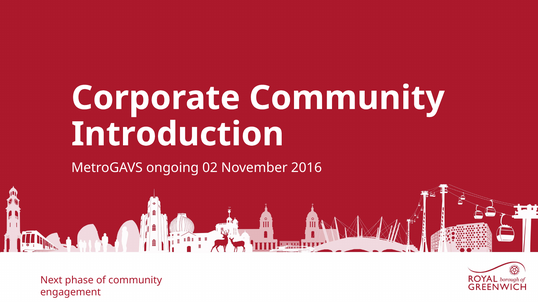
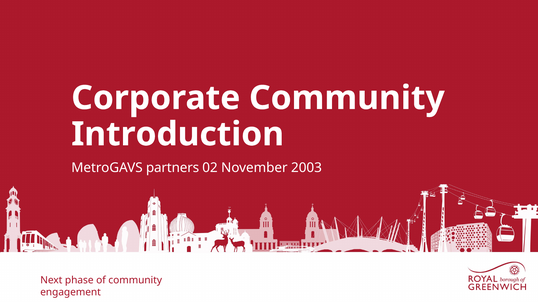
ongoing: ongoing -> partners (173, 168)
2016: 2016 -> 2003 (306, 168)
